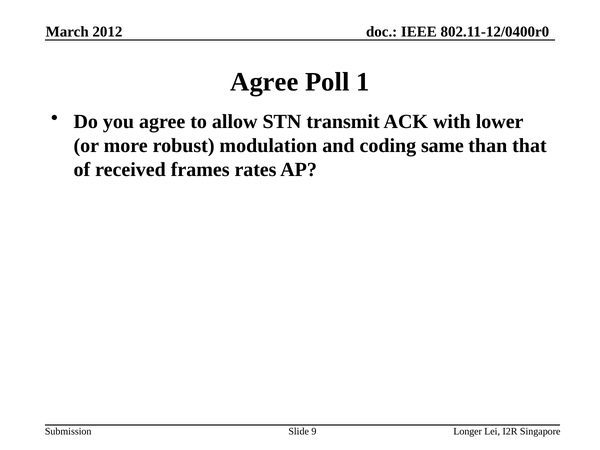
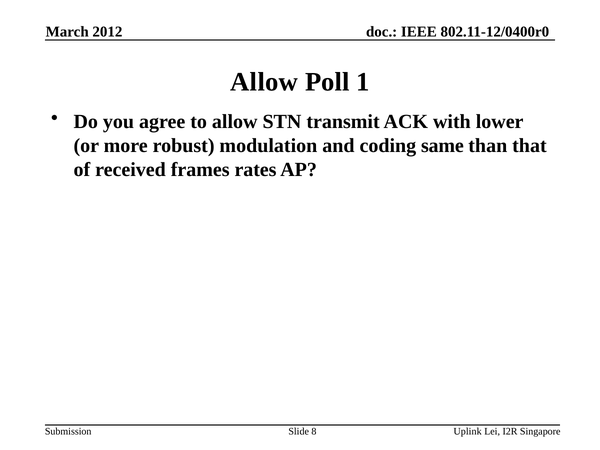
Agree: Agree -> Allow (264, 82)
9: 9 -> 8 (314, 432)
Longer: Longer -> Uplink (468, 432)
